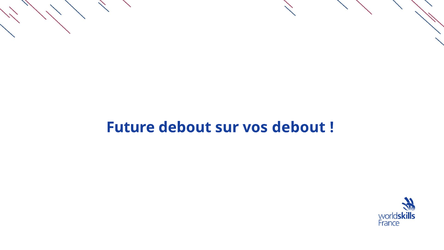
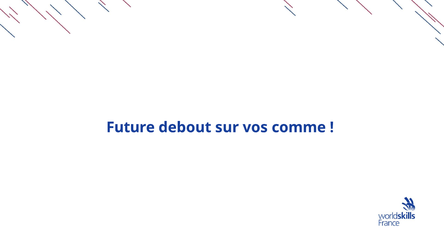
vos debout: debout -> comme (299, 127)
